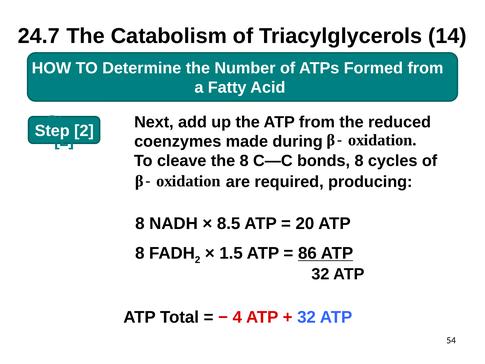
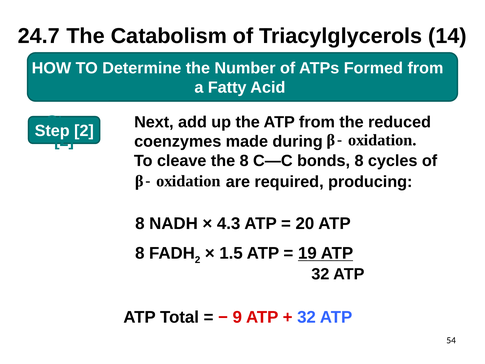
8.5: 8.5 -> 4.3 (229, 224)
86: 86 -> 19 (307, 253)
4: 4 -> 9 (237, 317)
